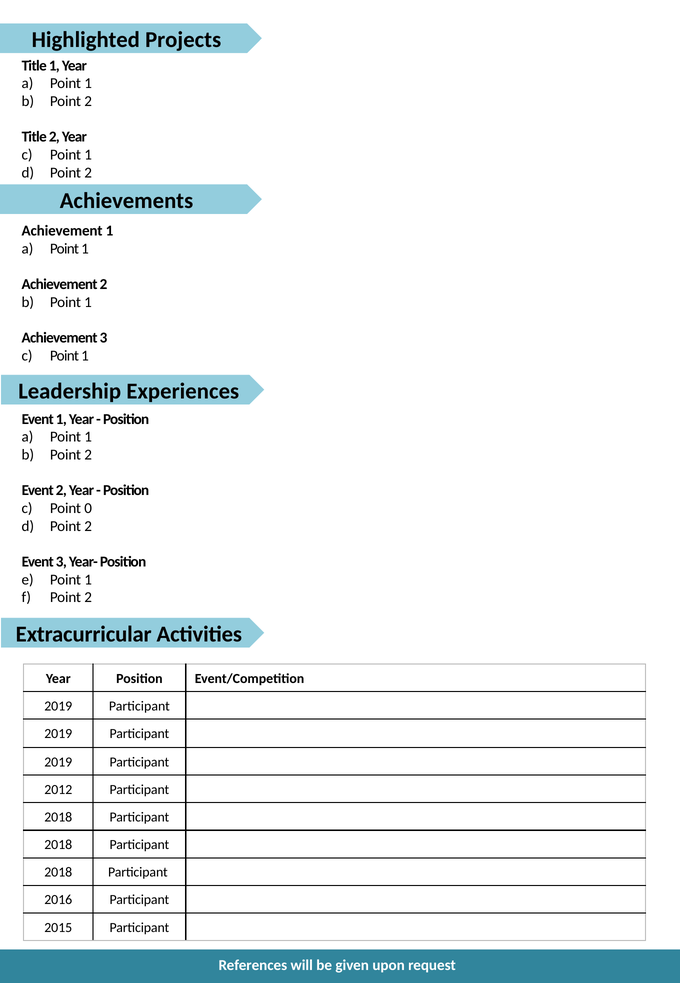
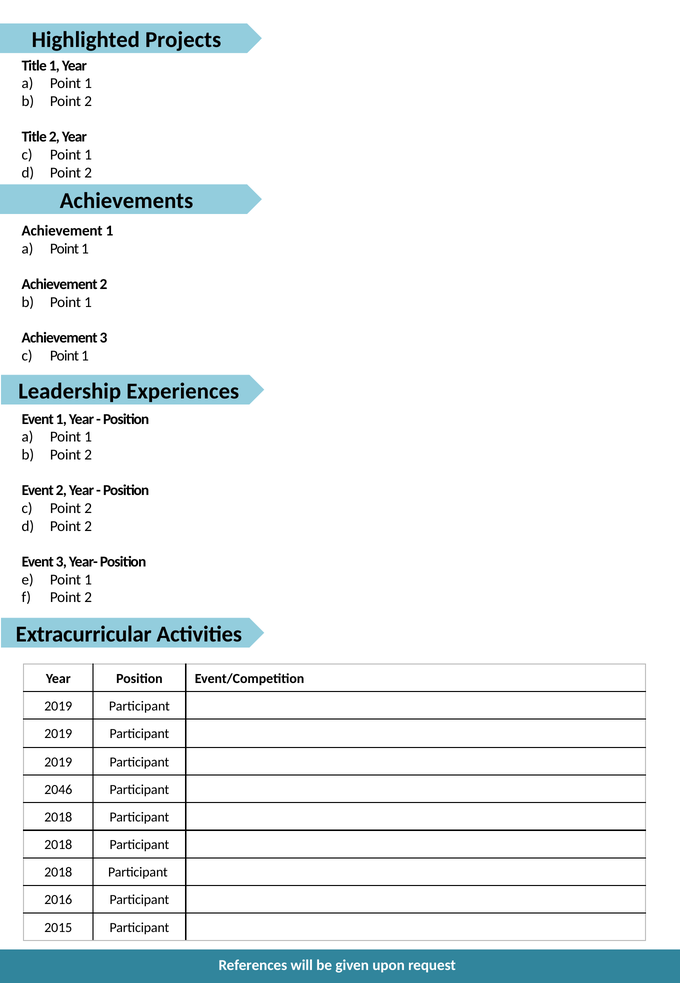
0: 0 -> 2 (88, 508)
2012: 2012 -> 2046 (58, 789)
